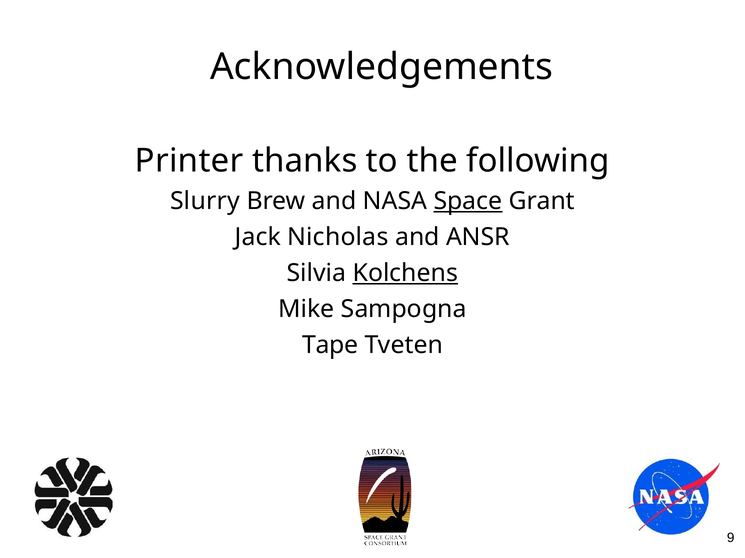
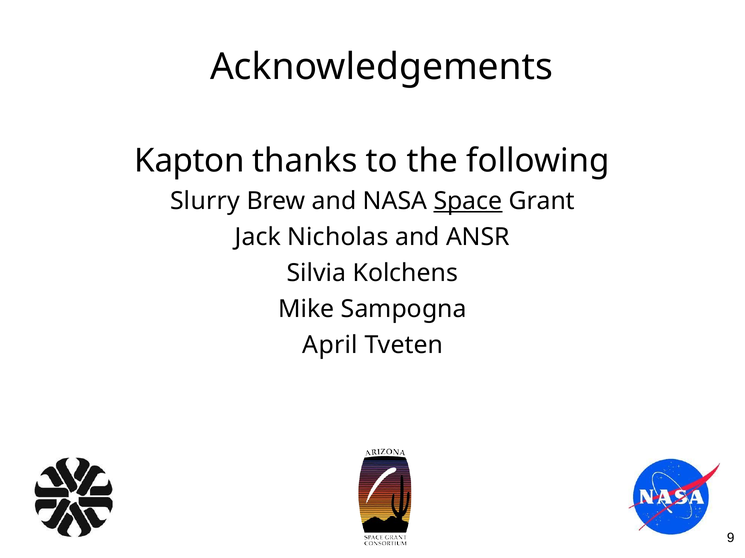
Printer: Printer -> Kapton (190, 161)
Kolchens underline: present -> none (405, 274)
Tape: Tape -> April (330, 346)
